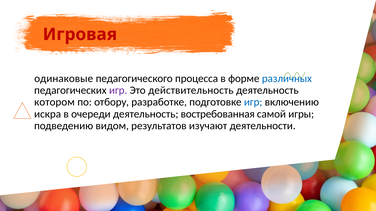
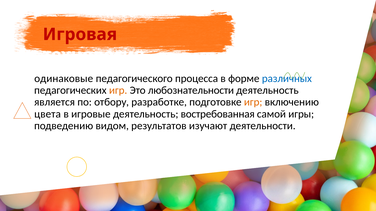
игр colour: purple -> orange (118, 91)
действительность: действительность -> любознательности (191, 91)
котором: котором -> является (55, 102)
игр colour: blue -> orange (253, 102)
искра: искра -> цвета (48, 114)
очереди: очереди -> игровые (91, 114)
